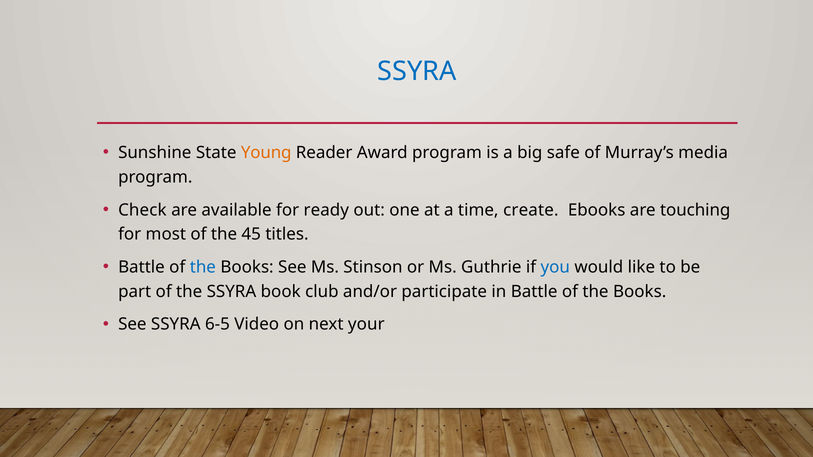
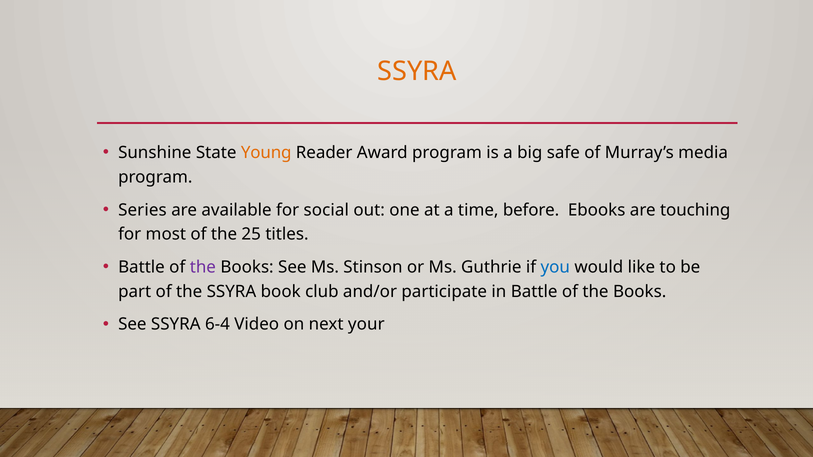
SSYRA colour: blue -> orange (417, 71)
Check: Check -> Series (142, 210)
ready: ready -> social (326, 210)
create: create -> before (531, 210)
45: 45 -> 25 (251, 235)
the colour: blue -> purple (203, 267)
6-5: 6-5 -> 6-4 (217, 325)
